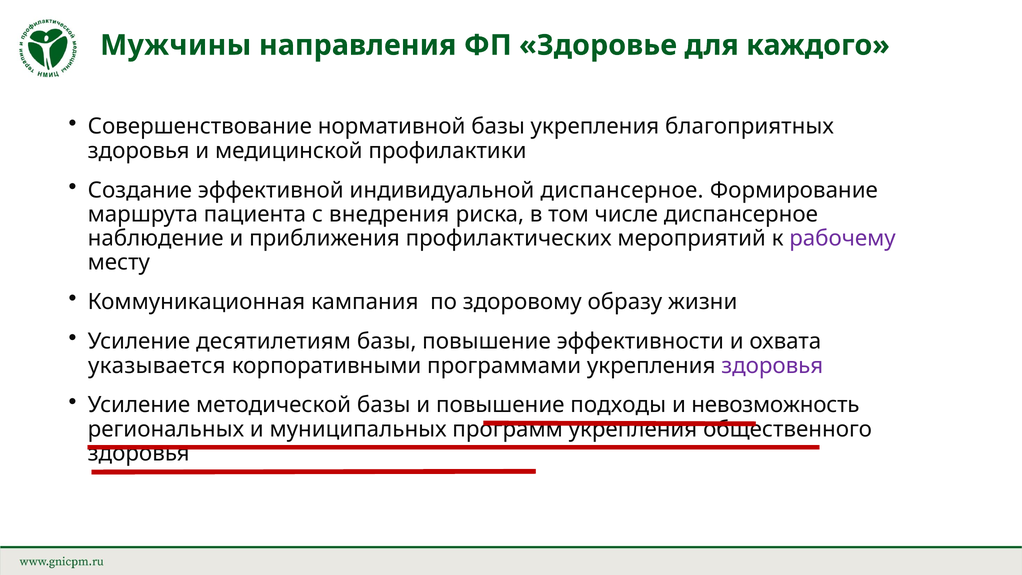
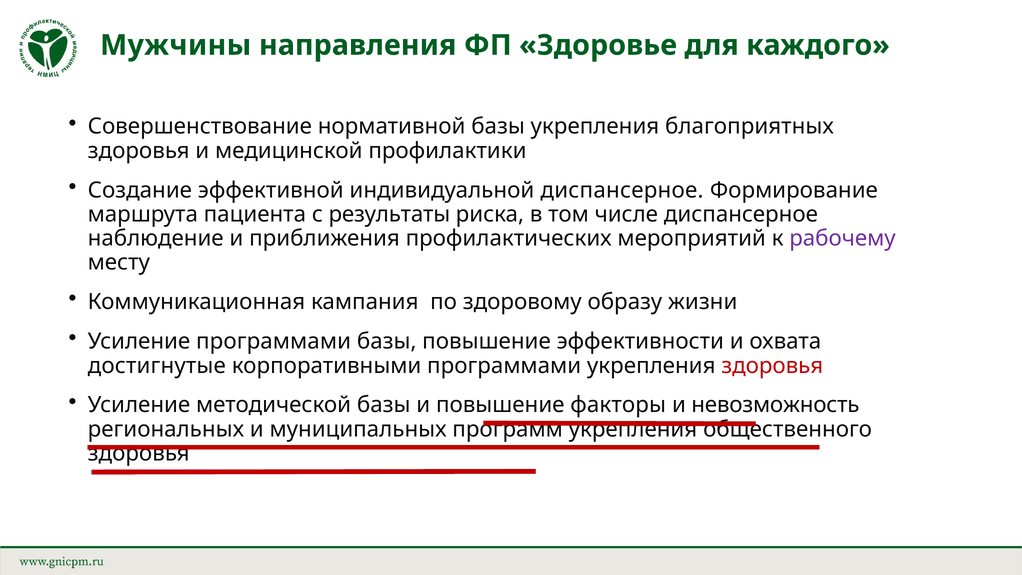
внедрения: внедрения -> результаты (389, 214)
Усиление десятилетиям: десятилетиям -> программами (274, 341)
указывается: указывается -> достигнутые (157, 366)
здоровья colour: purple -> red (772, 366)
подходы: подходы -> факторы (618, 405)
